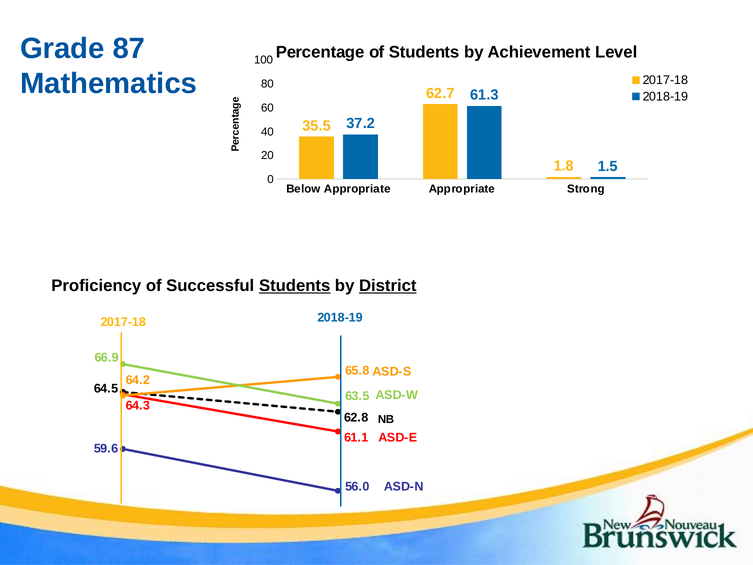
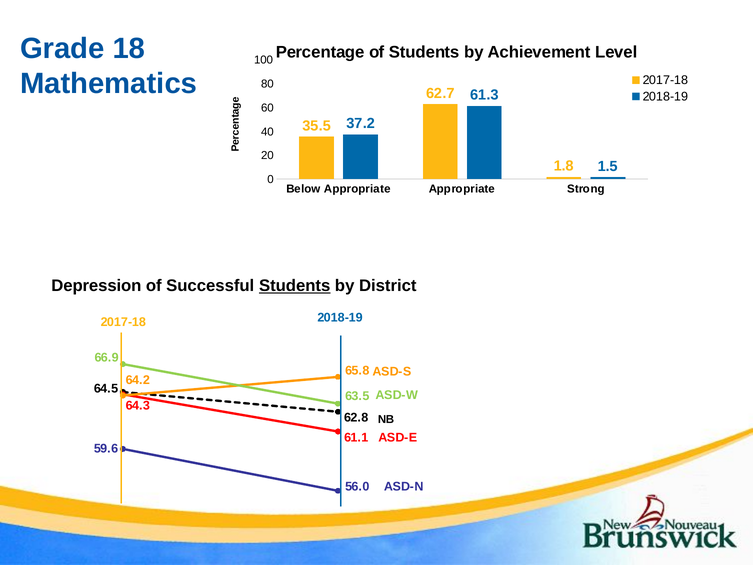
87: 87 -> 18 (129, 49)
Proficiency: Proficiency -> Depression (96, 286)
District underline: present -> none (388, 286)
